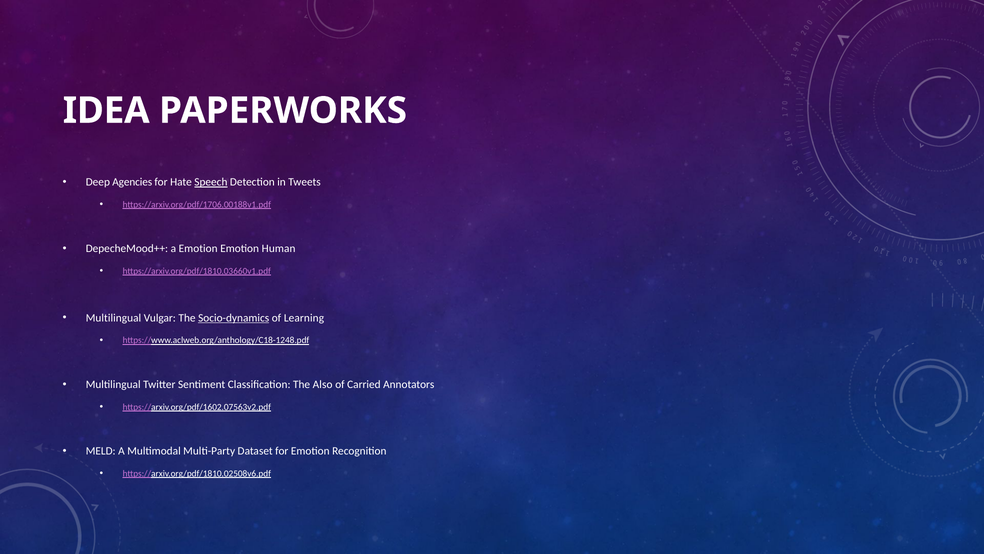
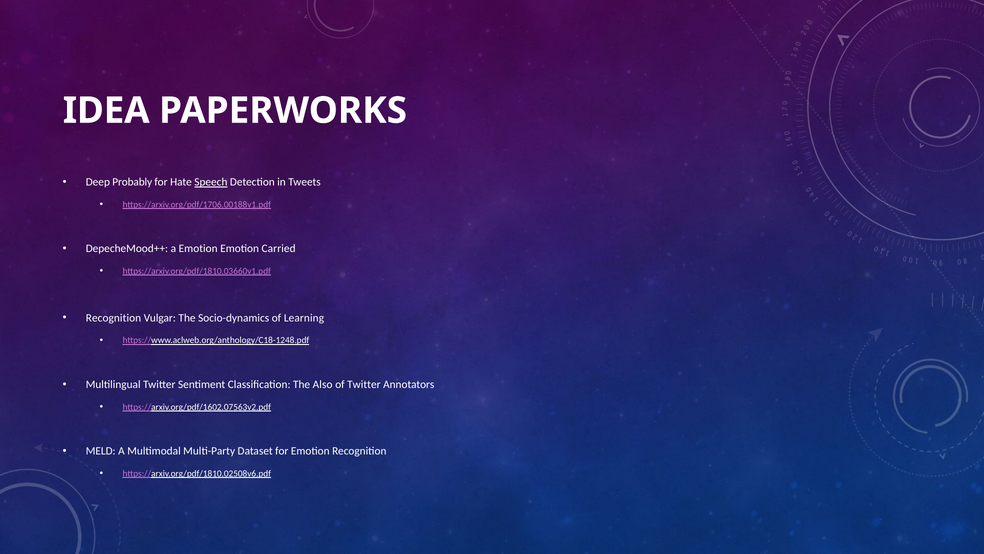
Agencies: Agencies -> Probably (132, 182)
Human: Human -> Carried (279, 249)
Multilingual: Multilingual -> Recognition (113, 318)
Socio-dynamics underline: present -> none (234, 318)
of Carried: Carried -> Twitter (364, 384)
